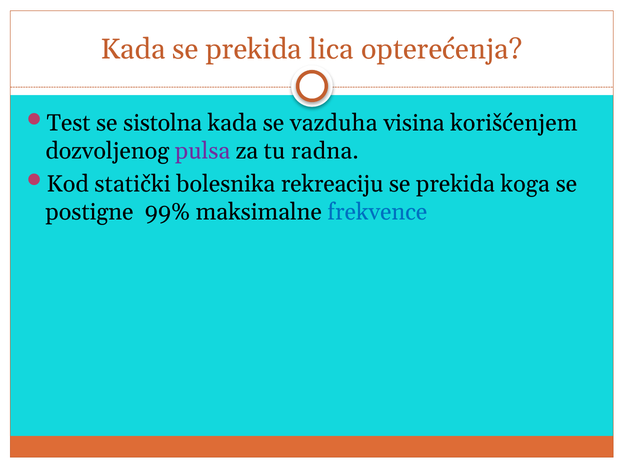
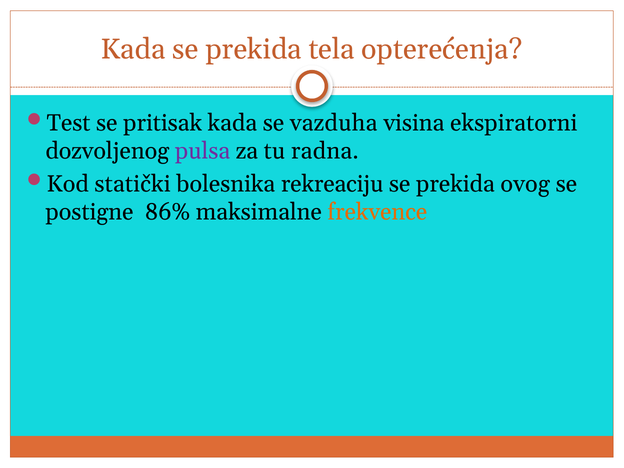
lica: lica -> tela (332, 49)
sistolna: sistolna -> pritisak (163, 123)
korišćenjem: korišćenjem -> ekspiratorni (514, 123)
koga: koga -> ovog (525, 184)
99%: 99% -> 86% (168, 212)
frekvence colour: blue -> orange (377, 212)
